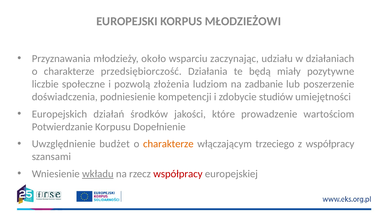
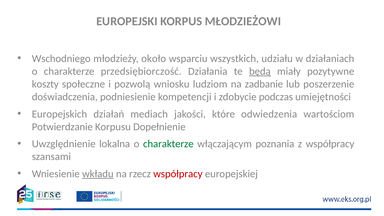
Przyznawania: Przyznawania -> Wschodniego (61, 59)
zaczynając: zaczynając -> wszystkich (234, 59)
będą underline: none -> present (260, 71)
liczbie: liczbie -> koszty (45, 84)
złożenia: złożenia -> wniosku (172, 84)
studiów: studiów -> podczas (276, 97)
środków: środków -> mediach (149, 114)
prowadzenie: prowadzenie -> odwiedzenia (269, 114)
budżet: budżet -> lokalna (115, 144)
charakterze colour: orange -> green (168, 144)
trzeciego: trzeciego -> poznania (275, 144)
